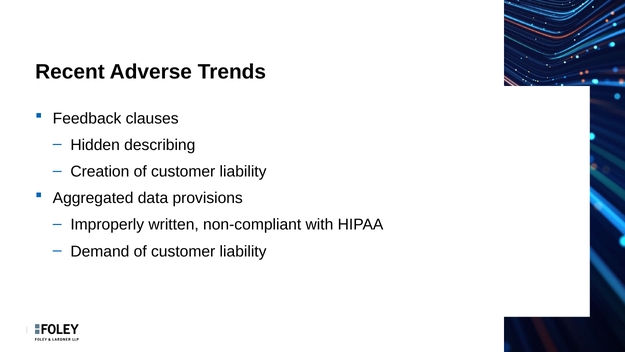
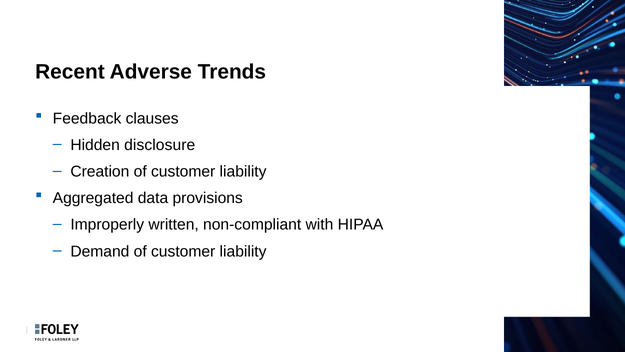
describing: describing -> disclosure (160, 145)
